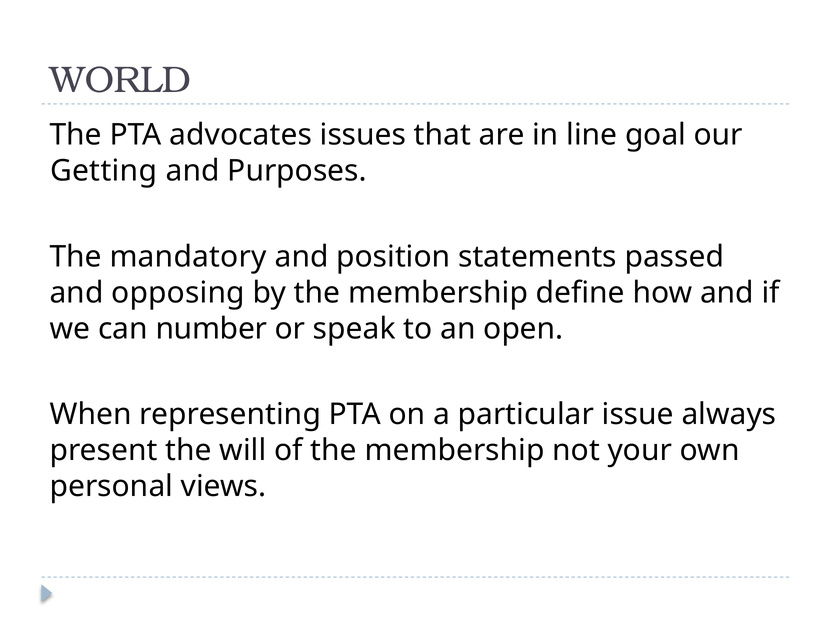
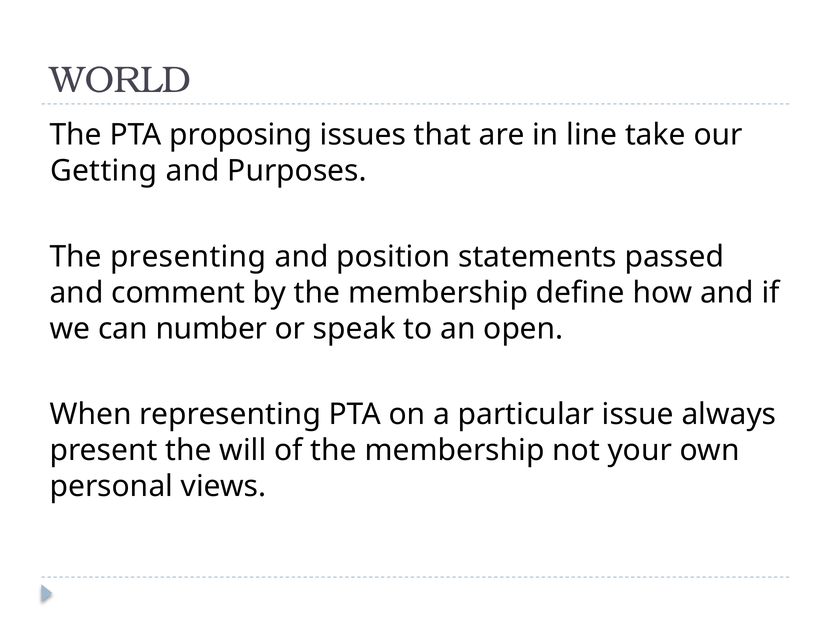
advocates: advocates -> proposing (241, 135)
goal: goal -> take (655, 135)
mandatory: mandatory -> presenting (188, 257)
opposing: opposing -> comment (178, 293)
